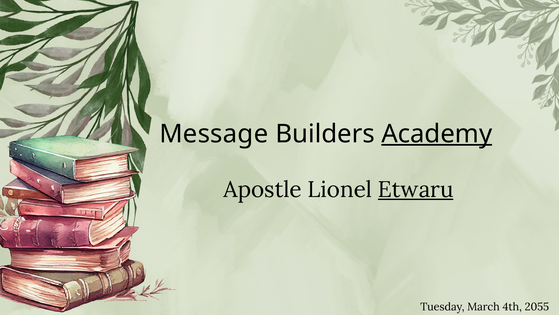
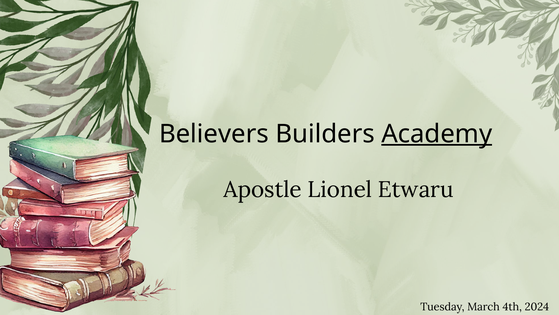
Message: Message -> Believers (214, 134)
Etwaru underline: present -> none (416, 189)
2055: 2055 -> 2024 (537, 306)
